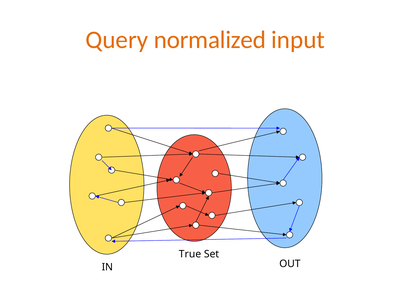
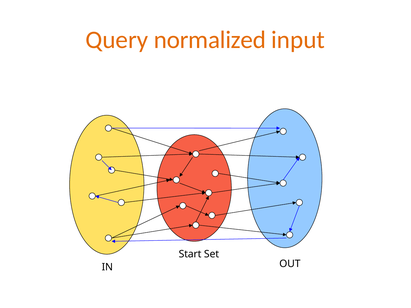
True: True -> Start (190, 254)
